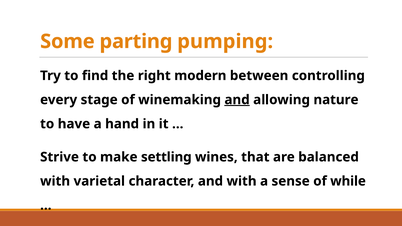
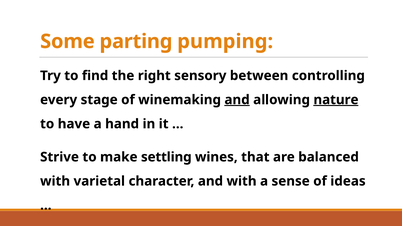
modern: modern -> sensory (200, 76)
nature underline: none -> present (336, 100)
while: while -> ideas (348, 181)
